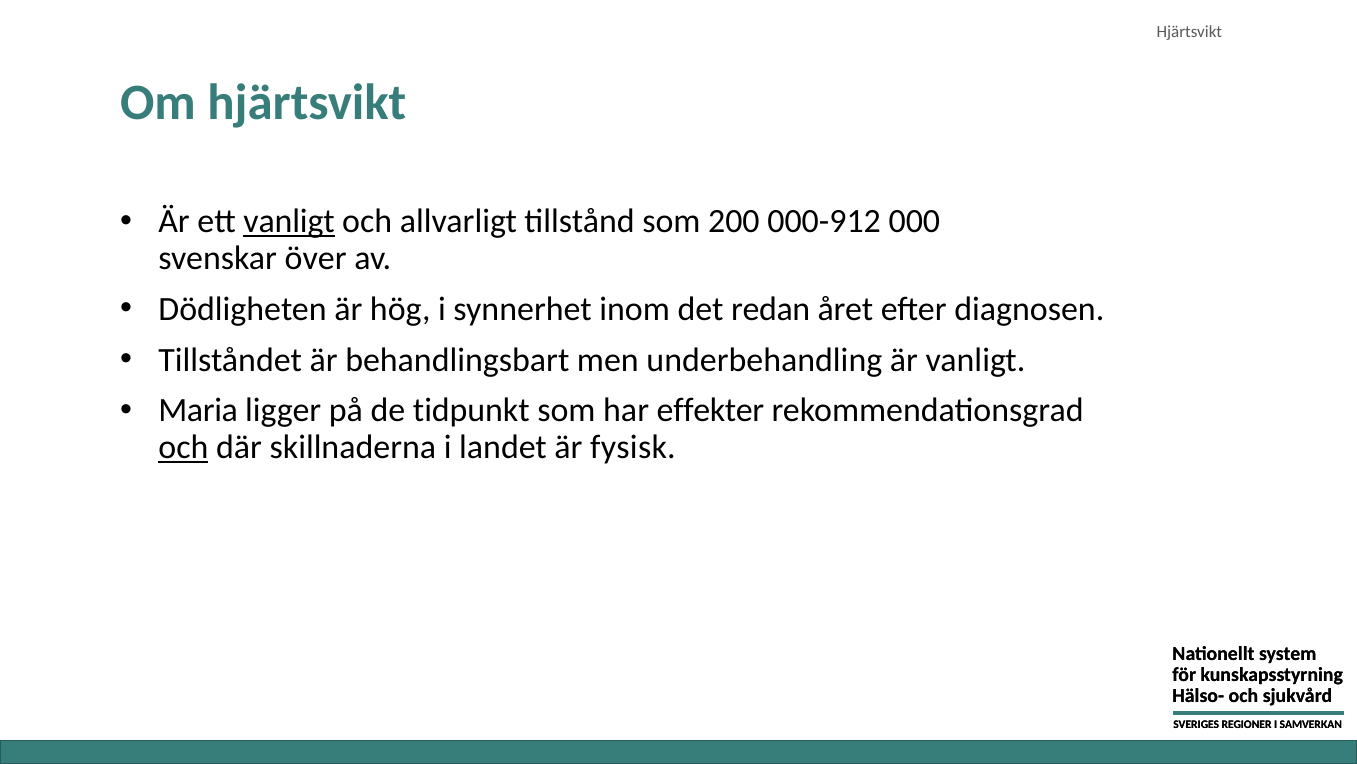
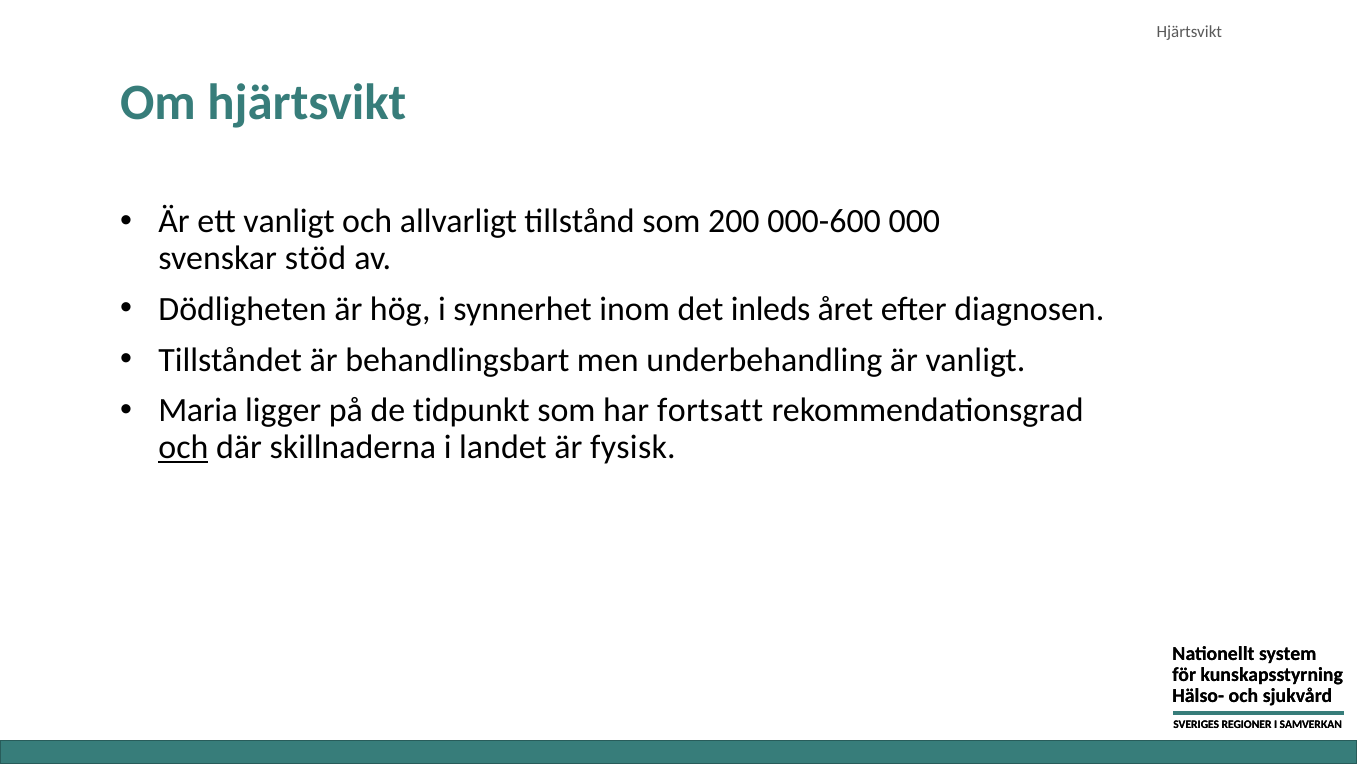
vanligt underline: present -> none (289, 221)
000-912: 000-912 -> 000-600 (824, 221)
över: över -> stöd (316, 258)
redan: redan -> inleds (771, 309)
effekter: effekter -> fortsatt (710, 410)
